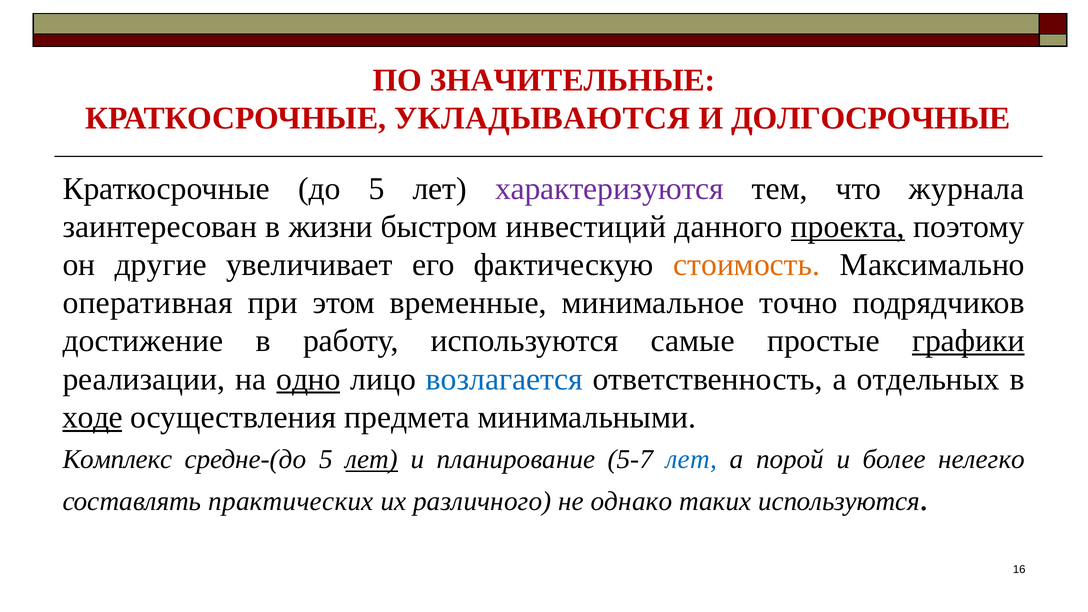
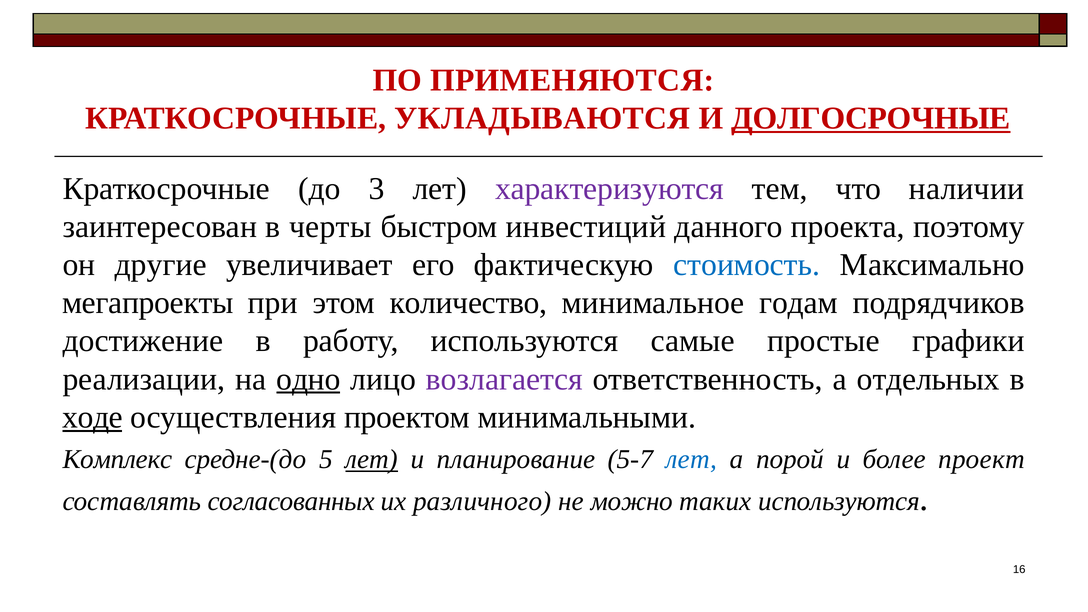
ЗНАЧИТЕЛЬНЫЕ: ЗНАЧИТЕЛЬНЫЕ -> ПРИМЕНЯЮТСЯ (572, 80)
ДОЛГОСРОЧНЫЕ underline: none -> present (871, 118)
до 5: 5 -> 3 (377, 189)
журнала: журнала -> наличии (967, 189)
жизни: жизни -> черты (330, 227)
проекта underline: present -> none (848, 227)
стоимость colour: orange -> blue (747, 265)
оперативная: оперативная -> мегапроекты (148, 303)
временные: временные -> количество (468, 303)
точно: точно -> годам (799, 303)
графики underline: present -> none (968, 341)
возлагается colour: blue -> purple (504, 379)
предмета: предмета -> проектом (407, 417)
нелегко: нелегко -> проект (981, 459)
практических: практических -> согласованных (291, 501)
однако: однако -> можно (632, 501)
